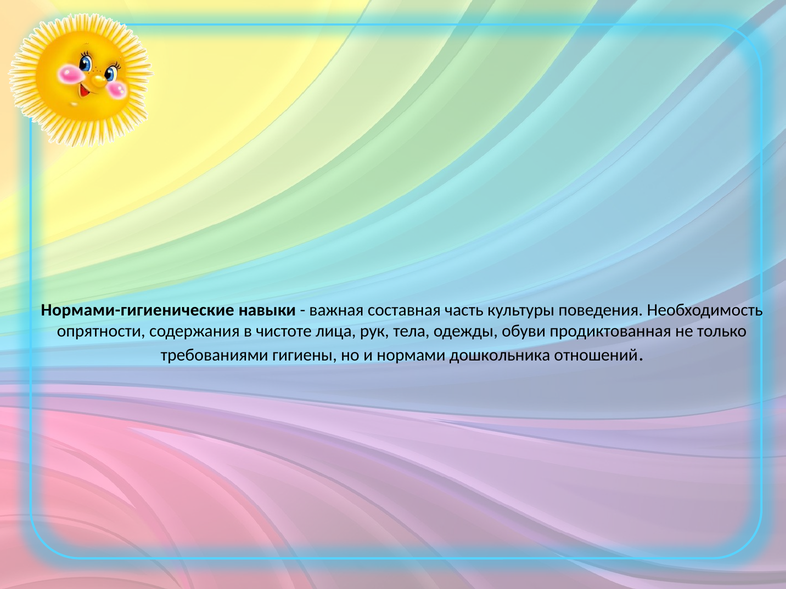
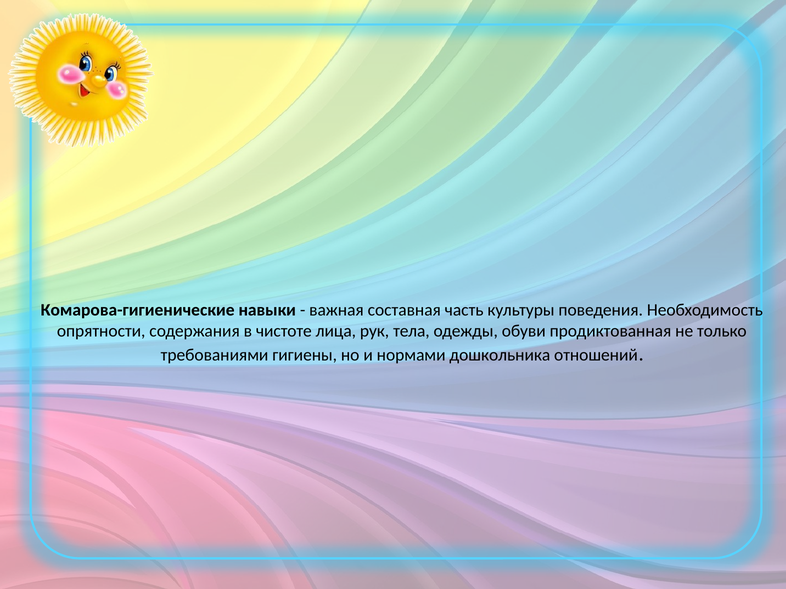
Нормами-гигиенические: Нормами-гигиенические -> Комарова-гигиенические (138, 310)
